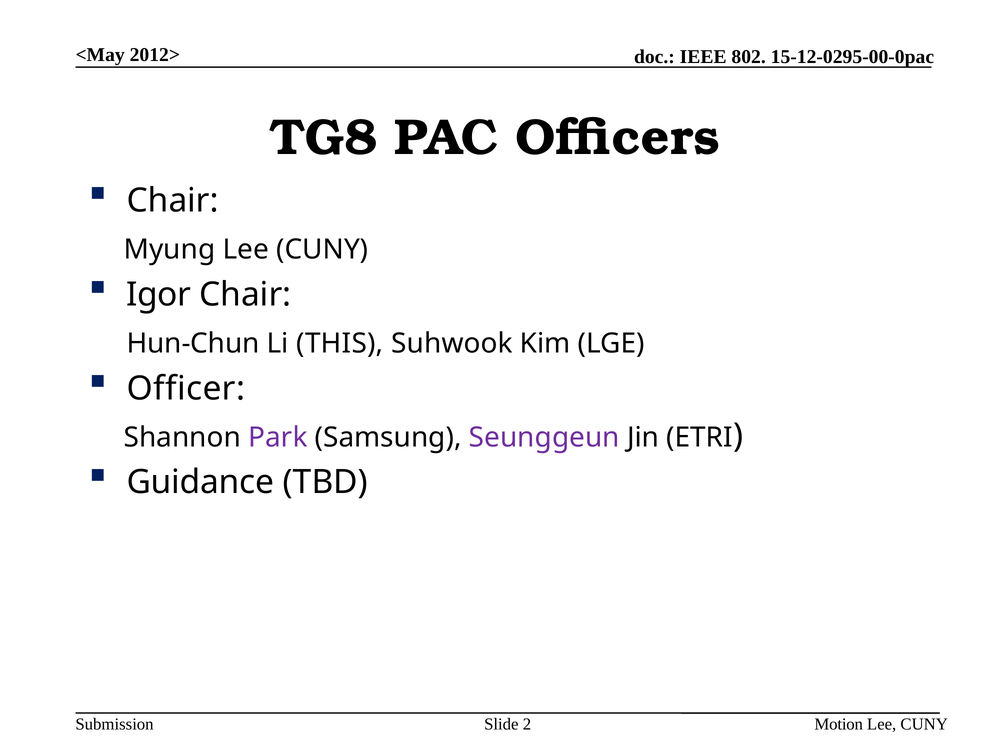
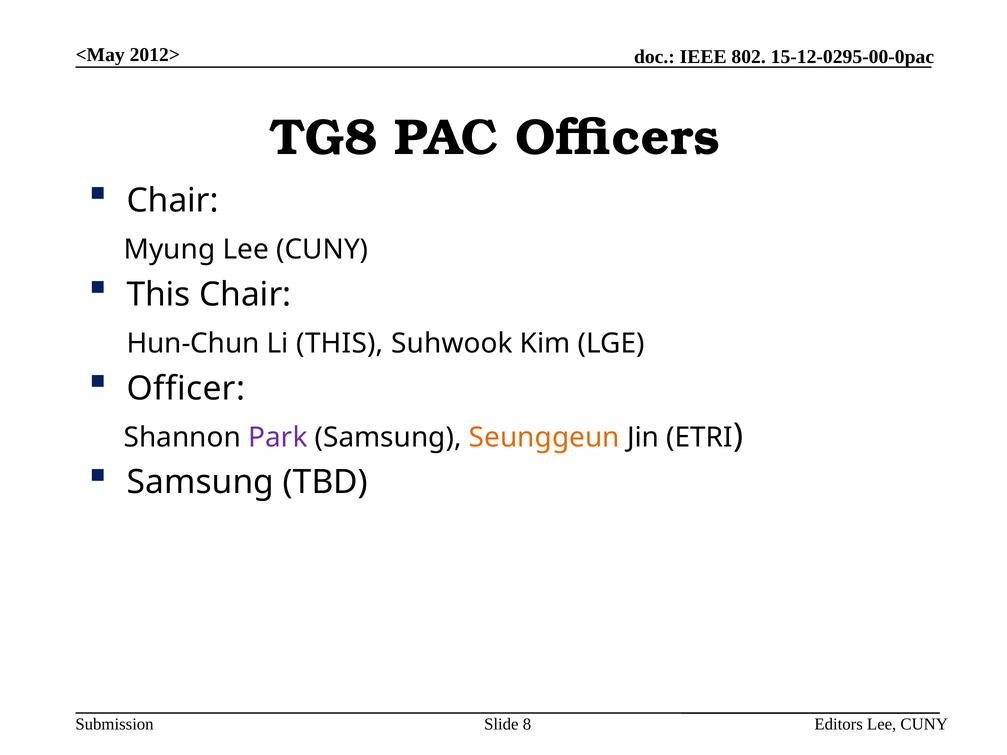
Igor: Igor -> This (159, 295)
Seunggeun colour: purple -> orange (544, 437)
Guidance: Guidance -> Samsung (200, 483)
2: 2 -> 8 (527, 724)
Motion: Motion -> Editors (839, 724)
